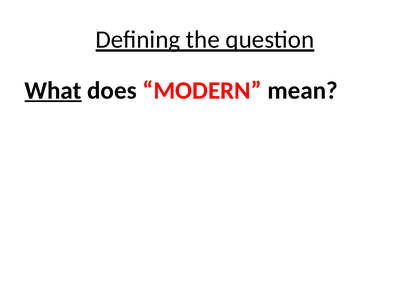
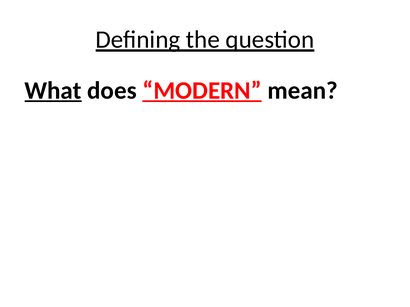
MODERN underline: none -> present (202, 91)
